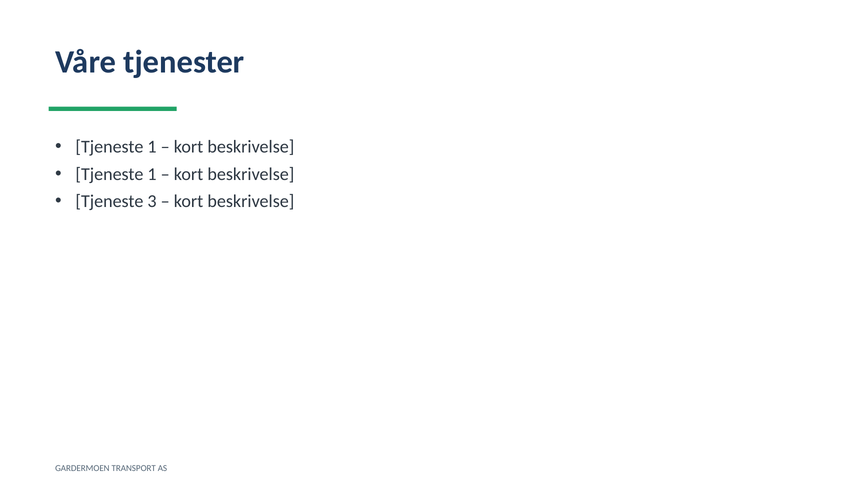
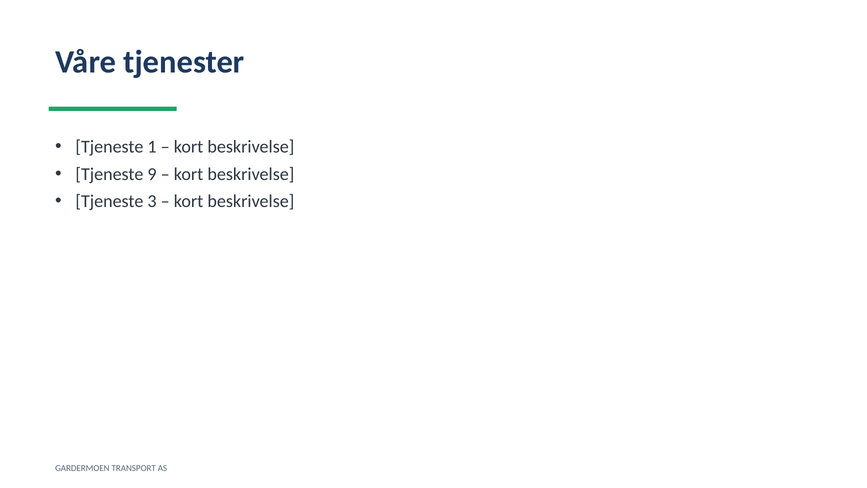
1: 1 -> 9 (152, 174)
